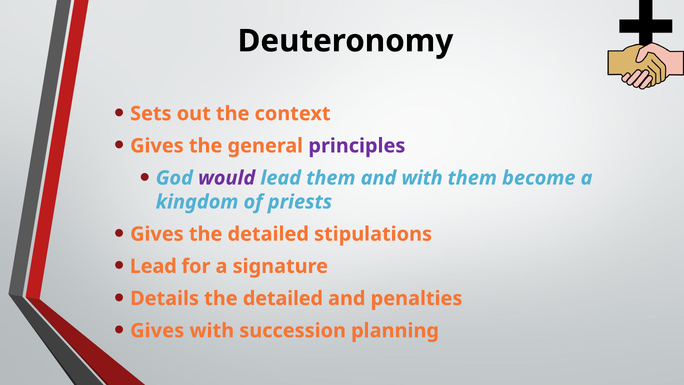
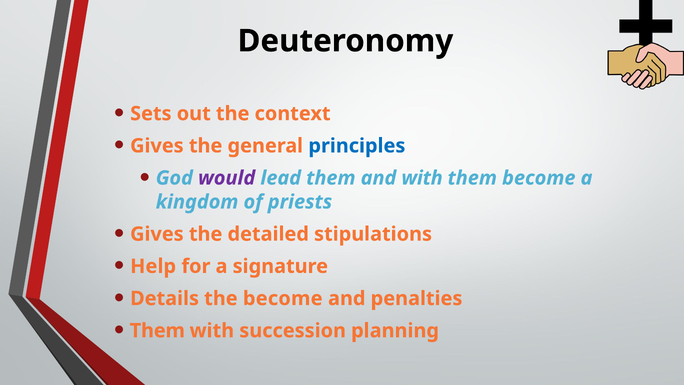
principles colour: purple -> blue (357, 146)
Lead: Lead -> Help (153, 266)
Details the detailed: detailed -> become (283, 298)
Gives: Gives -> Them (157, 330)
